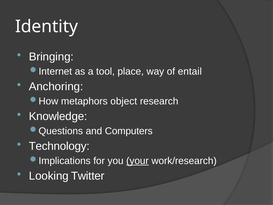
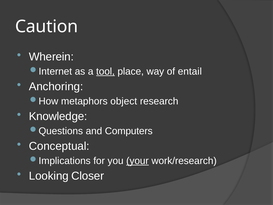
Identity: Identity -> Caution (47, 26)
Bringing: Bringing -> Wherein (51, 57)
tool underline: none -> present (105, 71)
Technology: Technology -> Conceptual (59, 146)
Twitter: Twitter -> Closer (88, 176)
